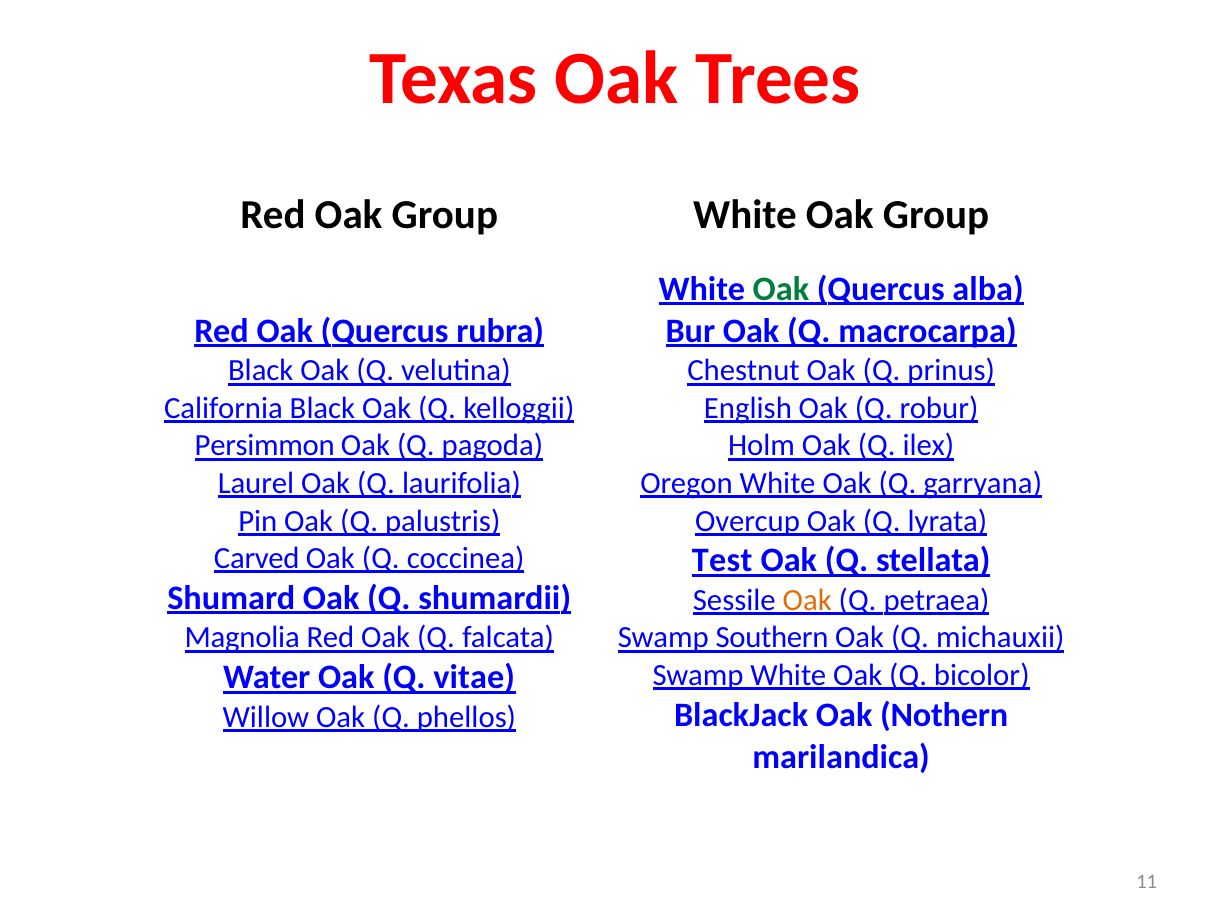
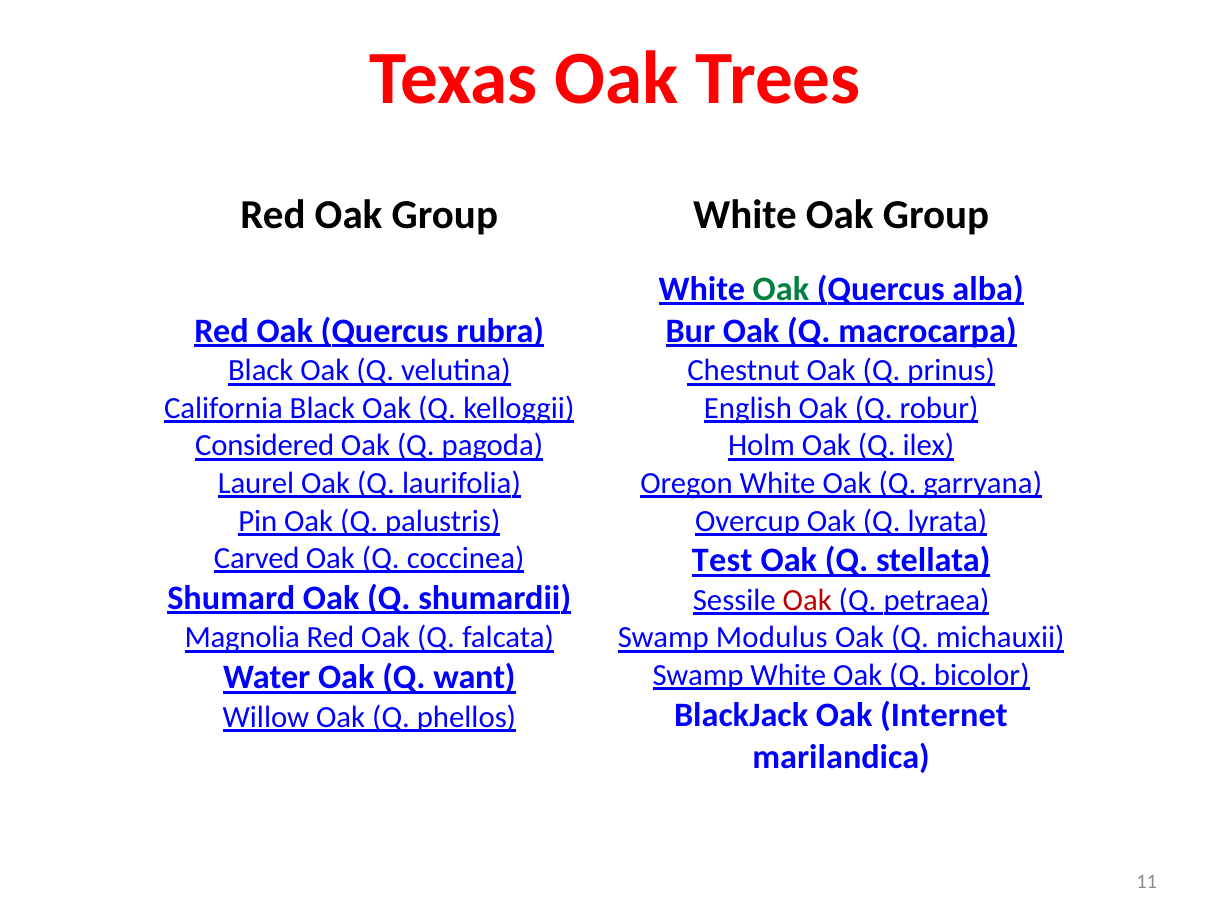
Persimmon: Persimmon -> Considered (265, 446)
Oak colour: orange -> red (807, 600)
Southern: Southern -> Modulus (772, 638)
vitae: vitae -> want (474, 678)
Nothern: Nothern -> Internet (944, 715)
